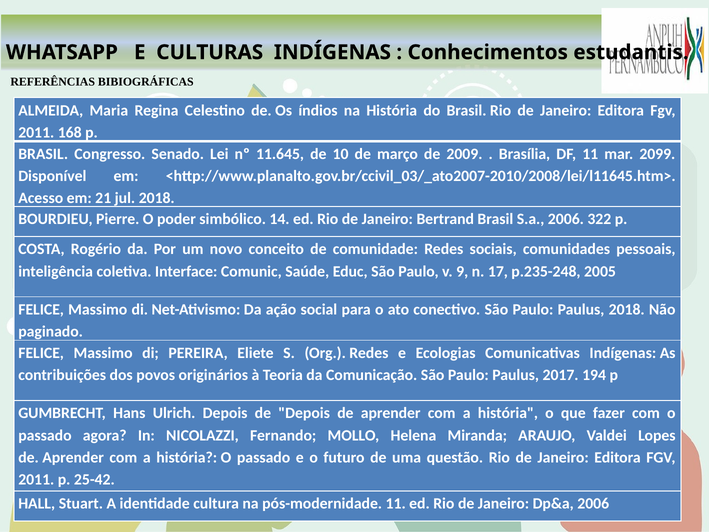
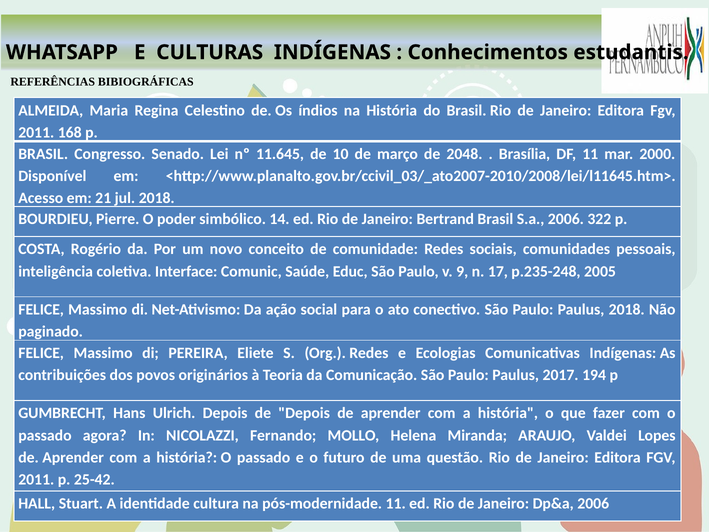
2009: 2009 -> 2048 (464, 154)
2099: 2099 -> 2000 (657, 154)
